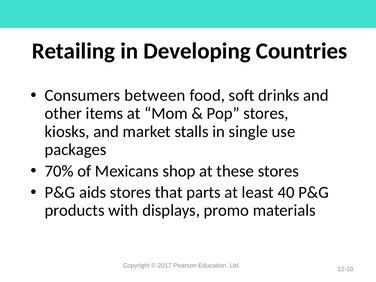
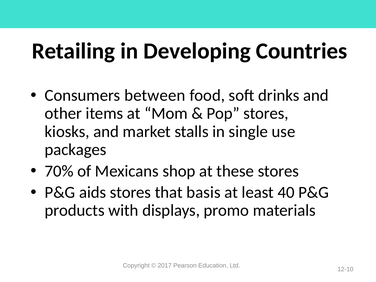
parts: parts -> basis (204, 192)
